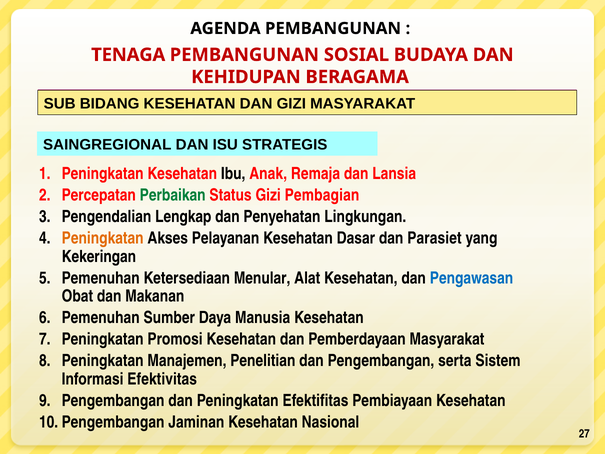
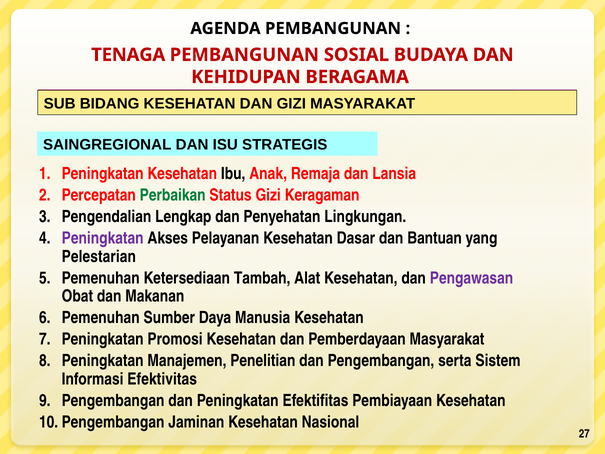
Pembagian: Pembagian -> Keragaman (322, 195)
Peningkatan colour: orange -> purple (103, 238)
Parasiet: Parasiet -> Bantuan (435, 238)
Kekeringan: Kekeringan -> Pelestarian (99, 256)
Menular: Menular -> Tambah (262, 278)
Pengawasan colour: blue -> purple (472, 278)
